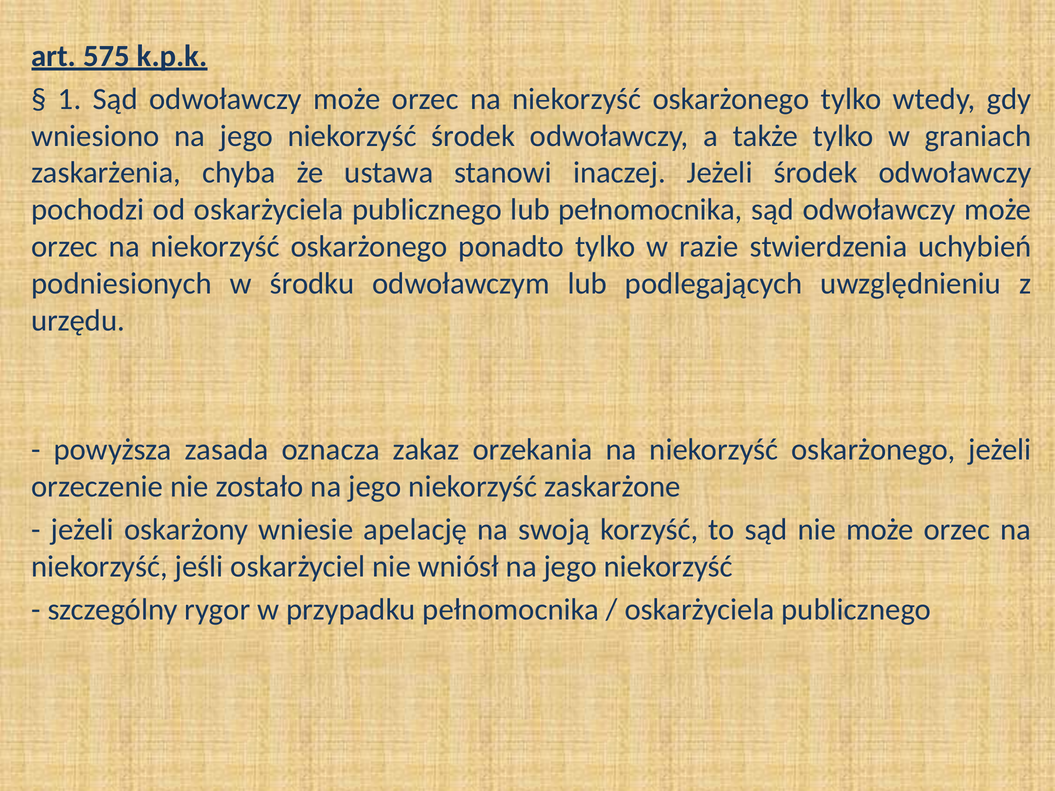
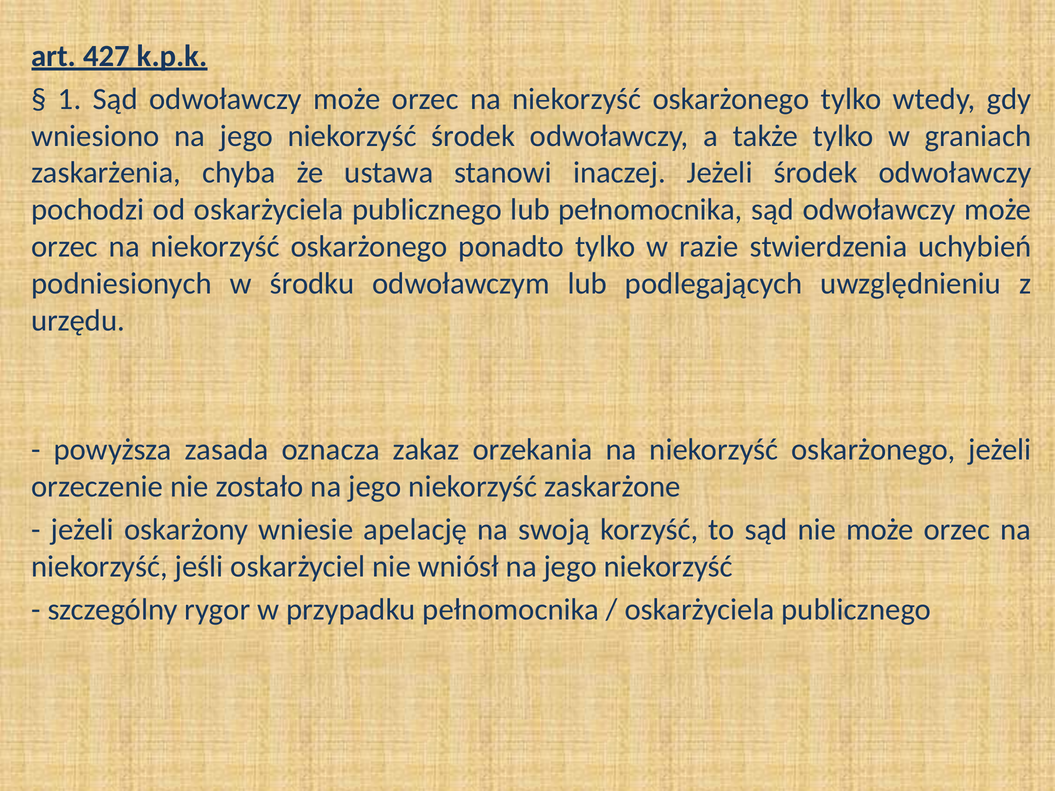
575: 575 -> 427 (106, 56)
